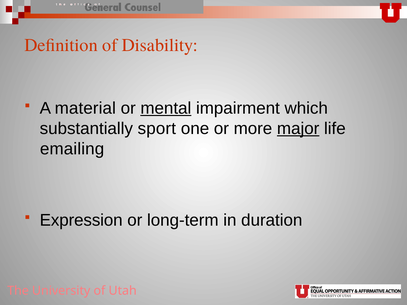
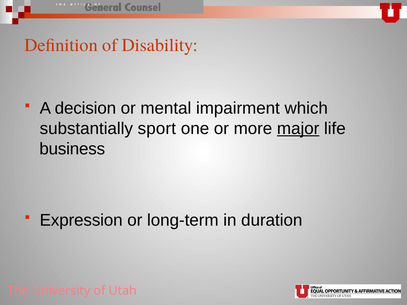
material: material -> decision (85, 108)
mental underline: present -> none (166, 108)
emailing: emailing -> business (72, 149)
